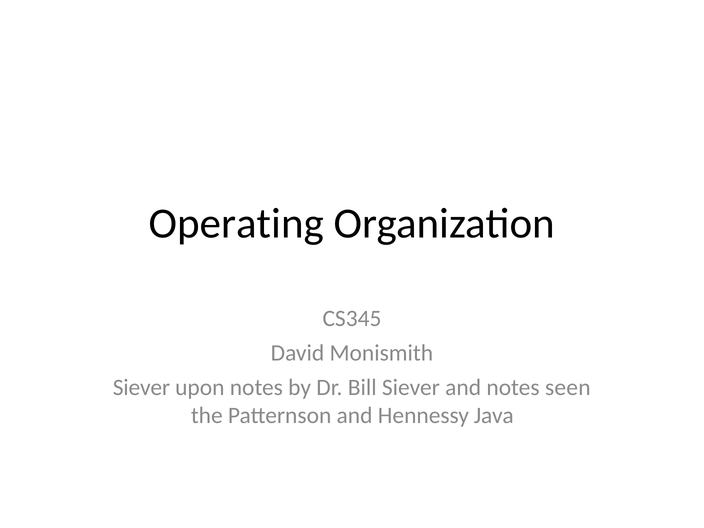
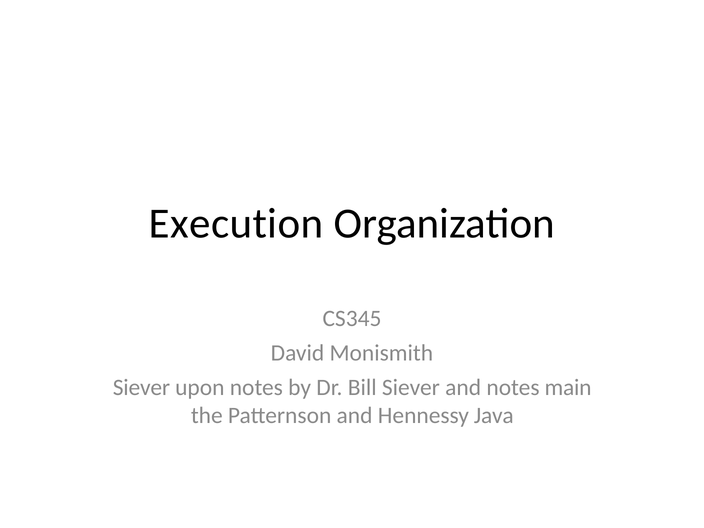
Operating: Operating -> Execution (236, 224)
seen: seen -> main (568, 387)
